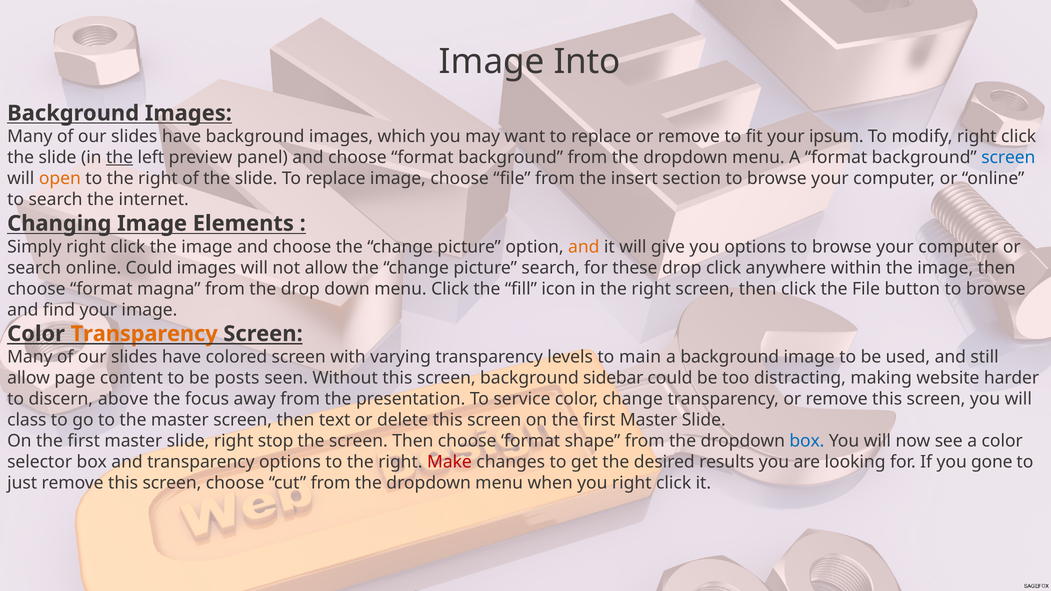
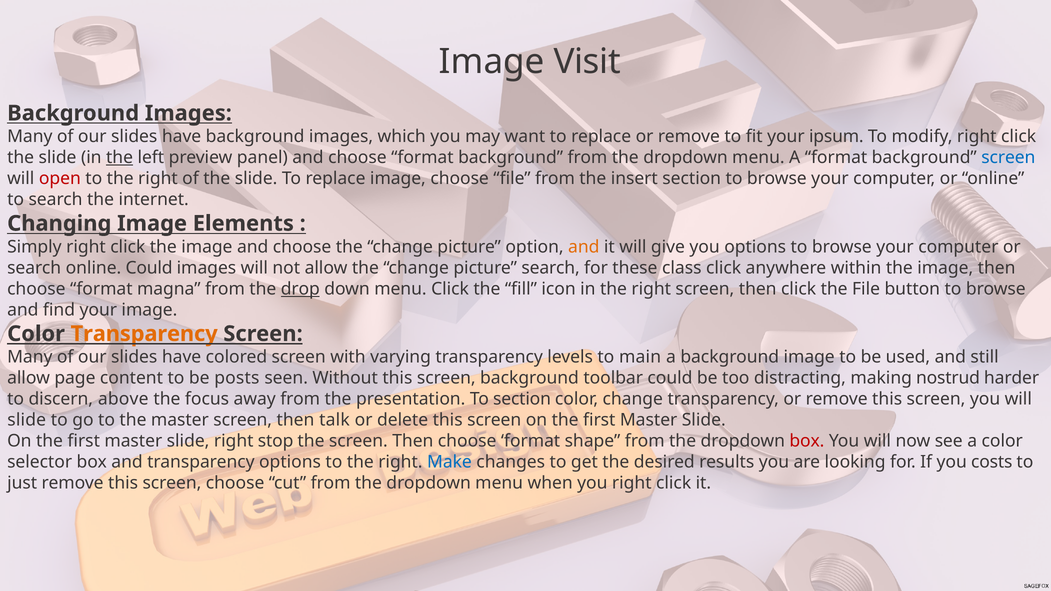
Into: Into -> Visit (587, 62)
open colour: orange -> red (60, 179)
these drop: drop -> class (682, 268)
drop underline: none -> present (300, 289)
sidebar: sidebar -> toolbar (613, 378)
website: website -> nostrud (948, 378)
To service: service -> section (522, 399)
class: class -> slide (27, 420)
text: text -> talk (334, 420)
box colour: blue -> red (807, 441)
Make colour: red -> blue (449, 462)
gone: gone -> costs (992, 462)
